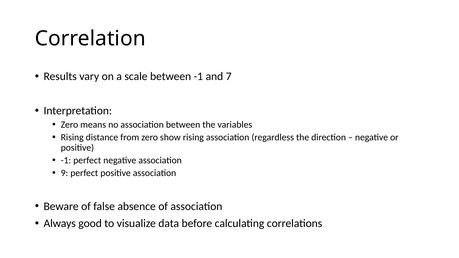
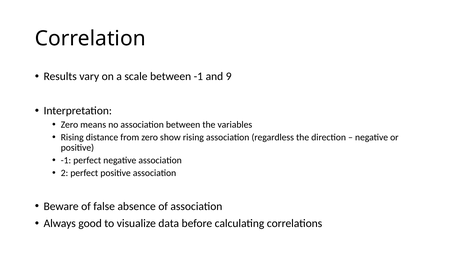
7: 7 -> 9 (229, 77)
9: 9 -> 2 (65, 173)
